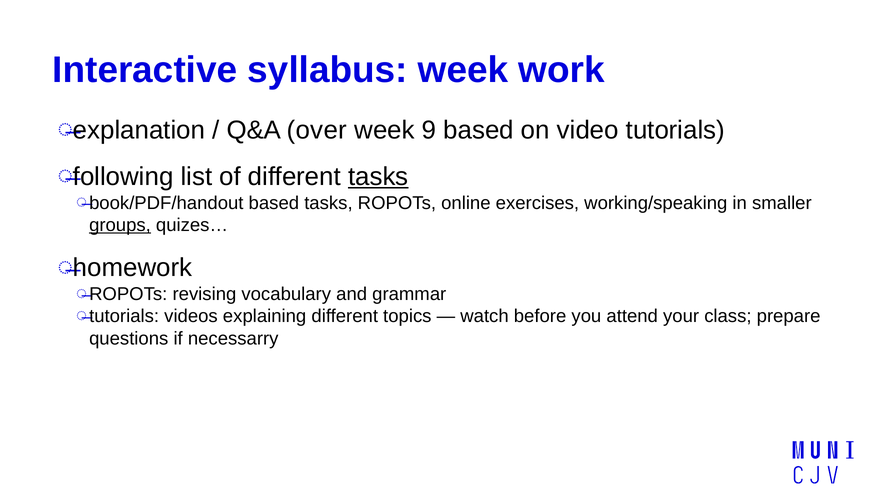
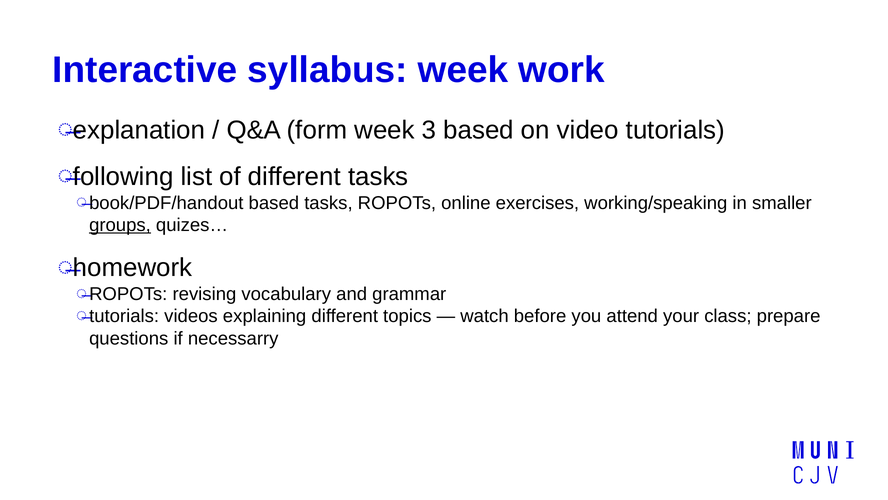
over: over -> form (317, 130)
9: 9 -> 3 (429, 130)
tasks underline: present -> none (378, 177)
